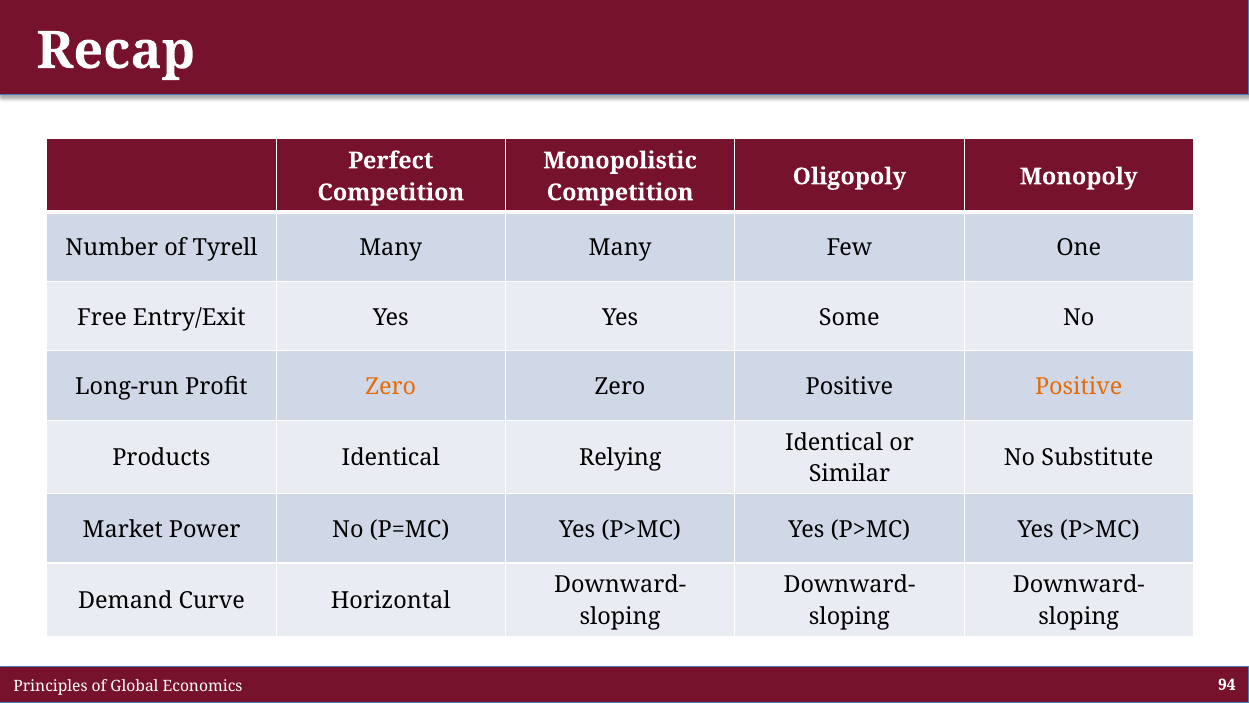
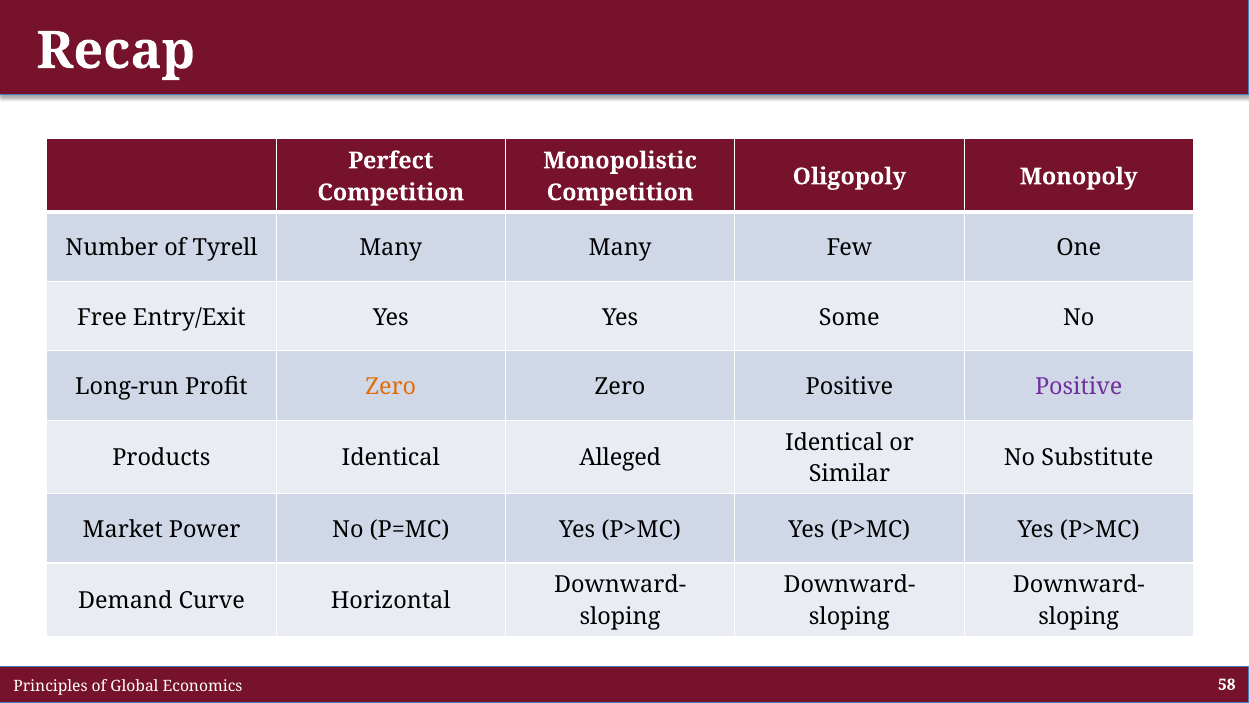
Positive colour: orange -> purple (1079, 387)
Relying: Relying -> Alleged (620, 458)
94: 94 -> 58 (1227, 684)
